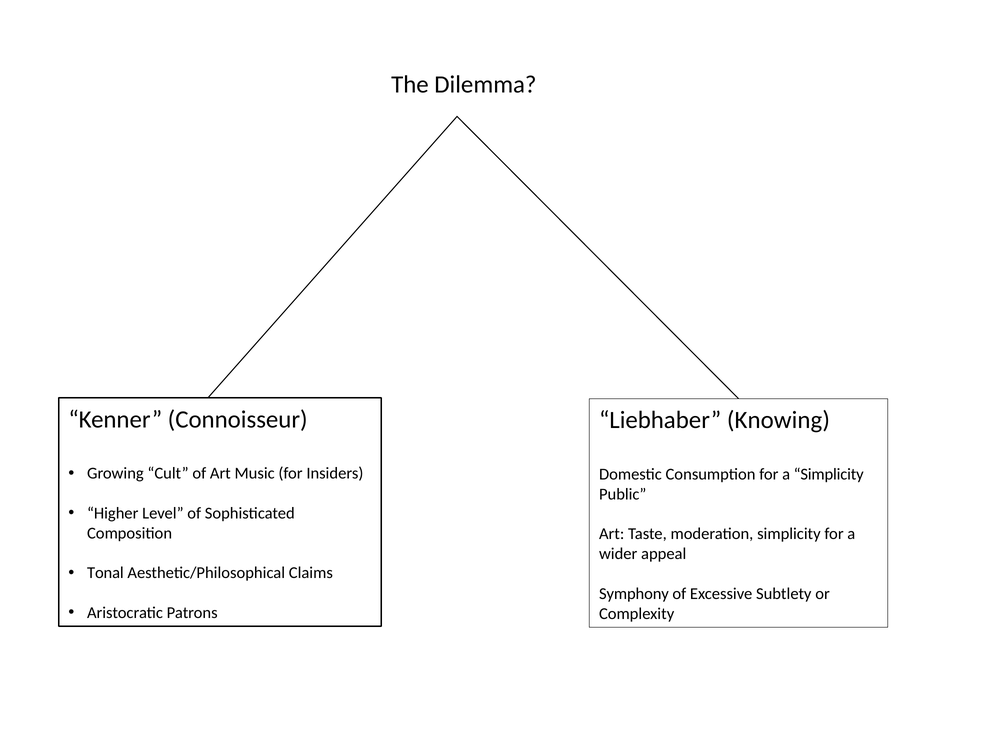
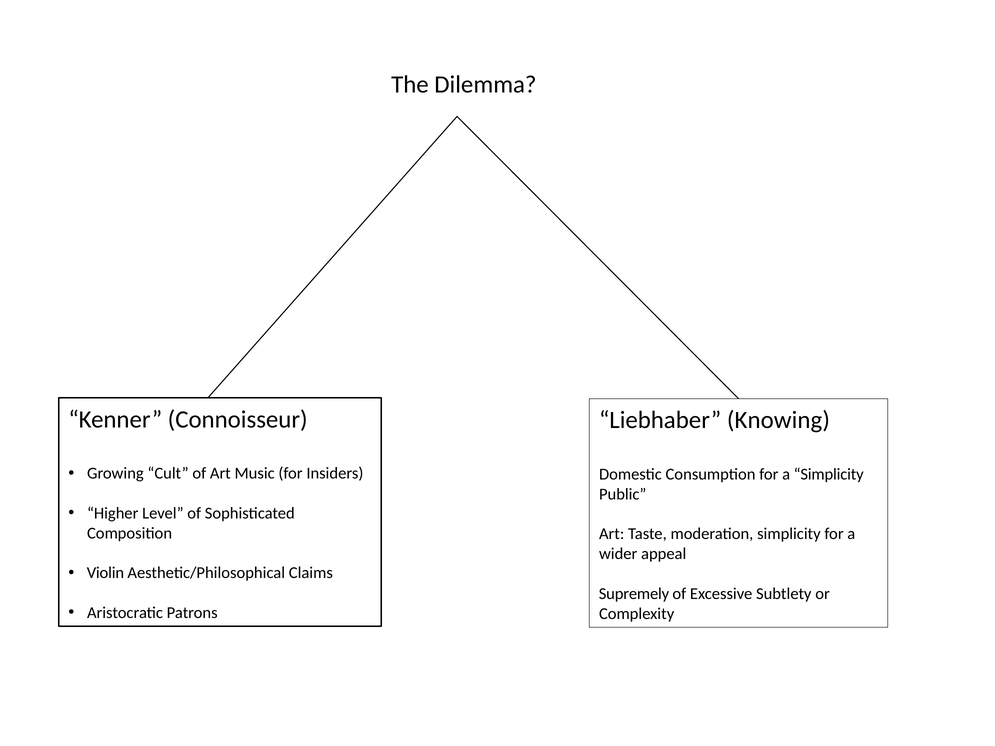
Tonal: Tonal -> Violin (105, 573)
Symphony: Symphony -> Supremely (634, 594)
